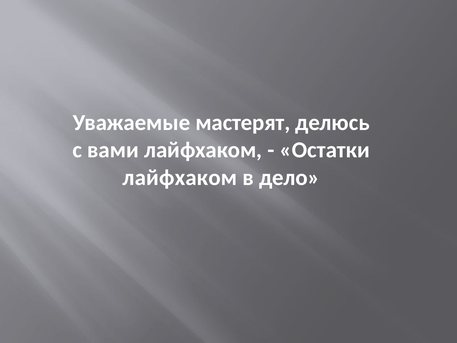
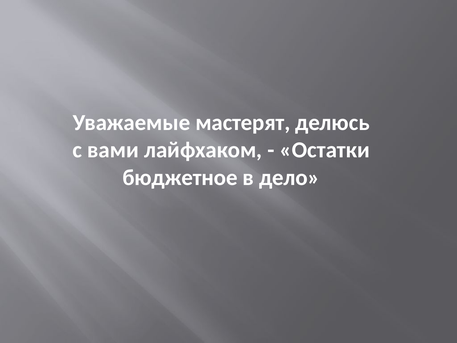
лайфхаком: лайфхаком -> бюджетное (180, 177)
